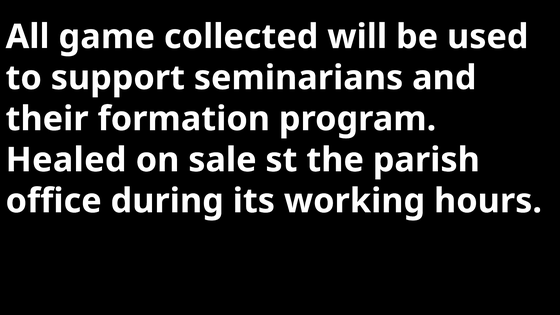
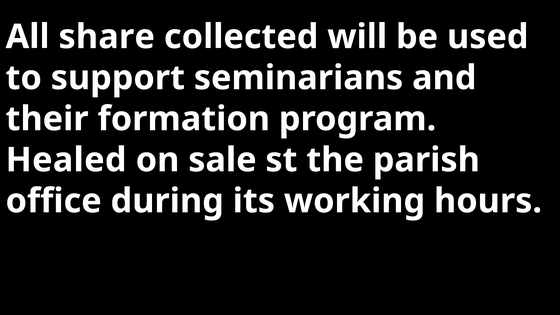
game: game -> share (107, 37)
